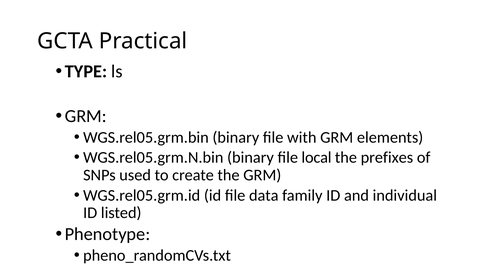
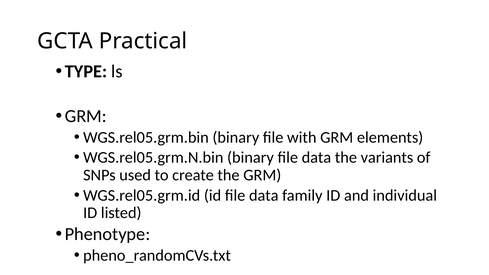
binary file local: local -> data (316, 158)
prefixes: prefixes -> variants (387, 158)
